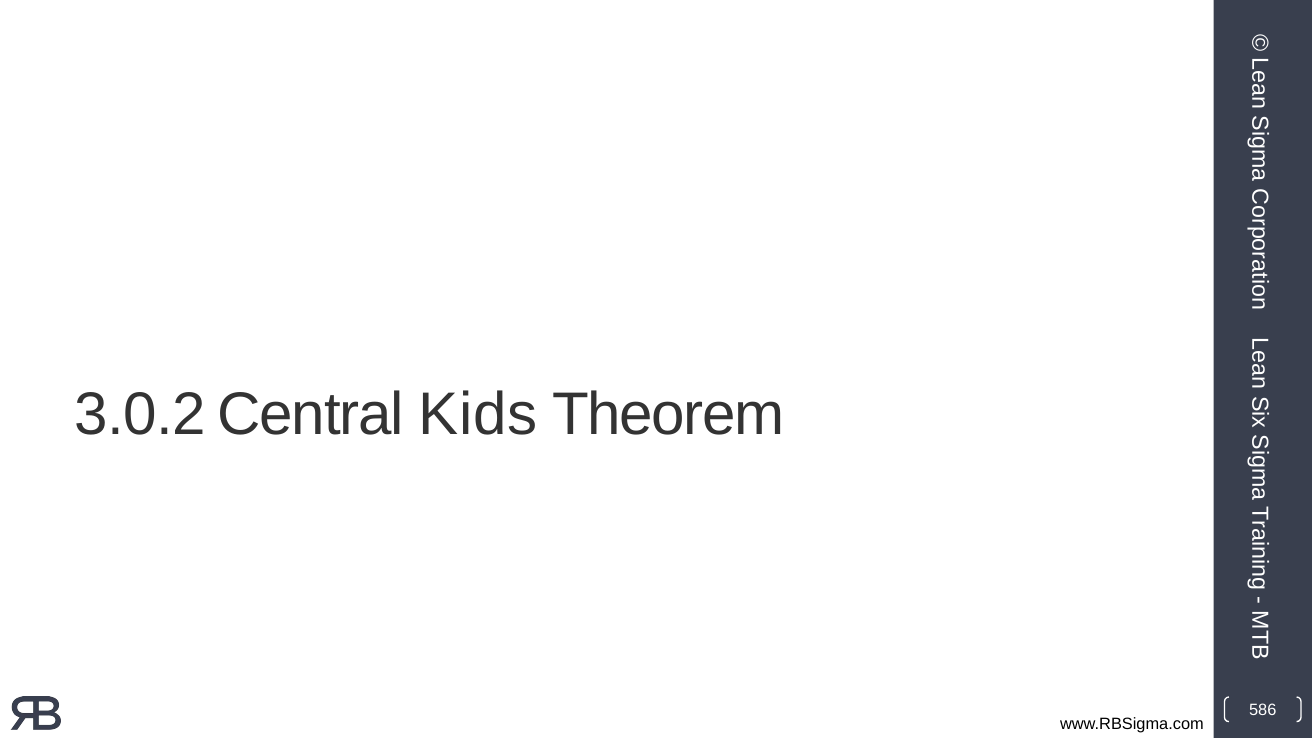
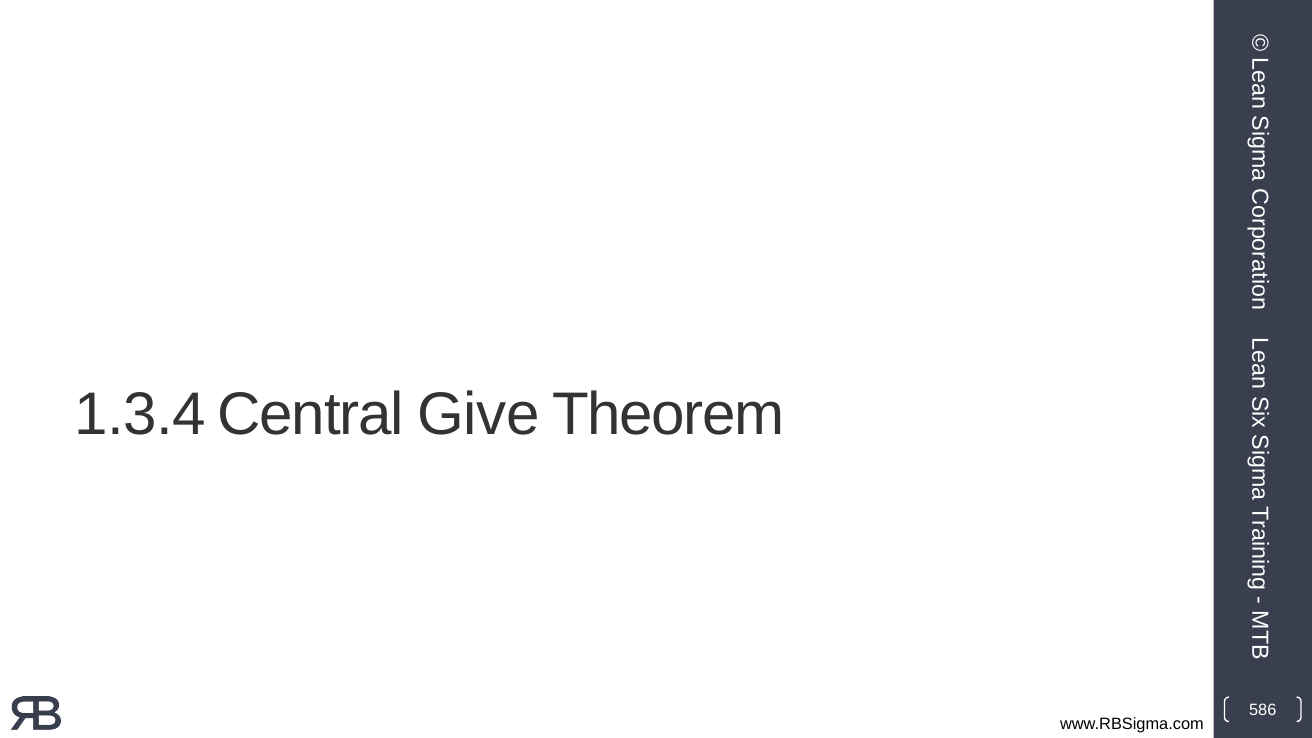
3.0.2: 3.0.2 -> 1.3.4 (140, 415)
Kids: Kids -> Give (479, 415)
